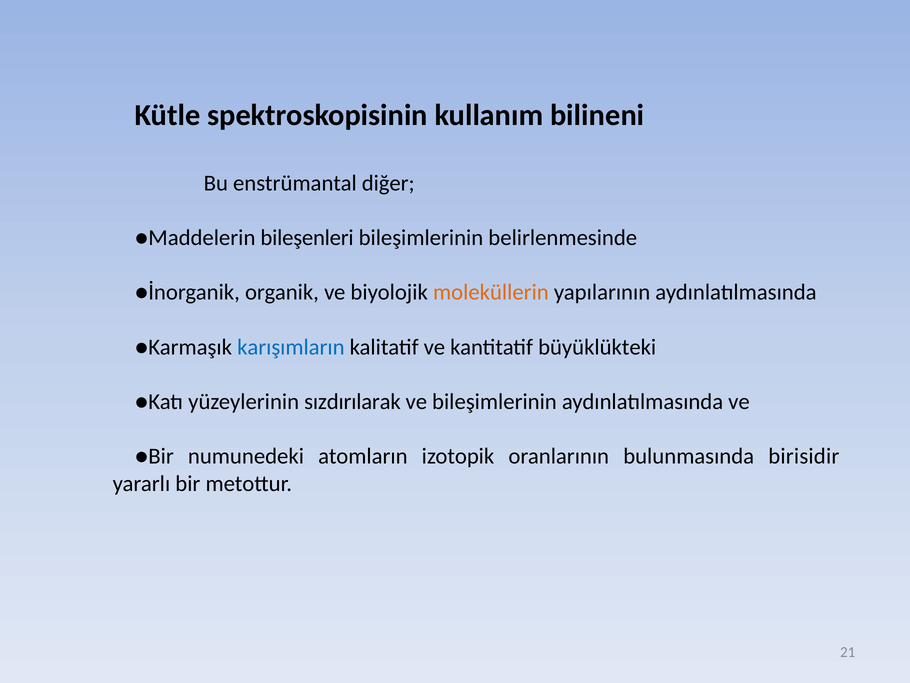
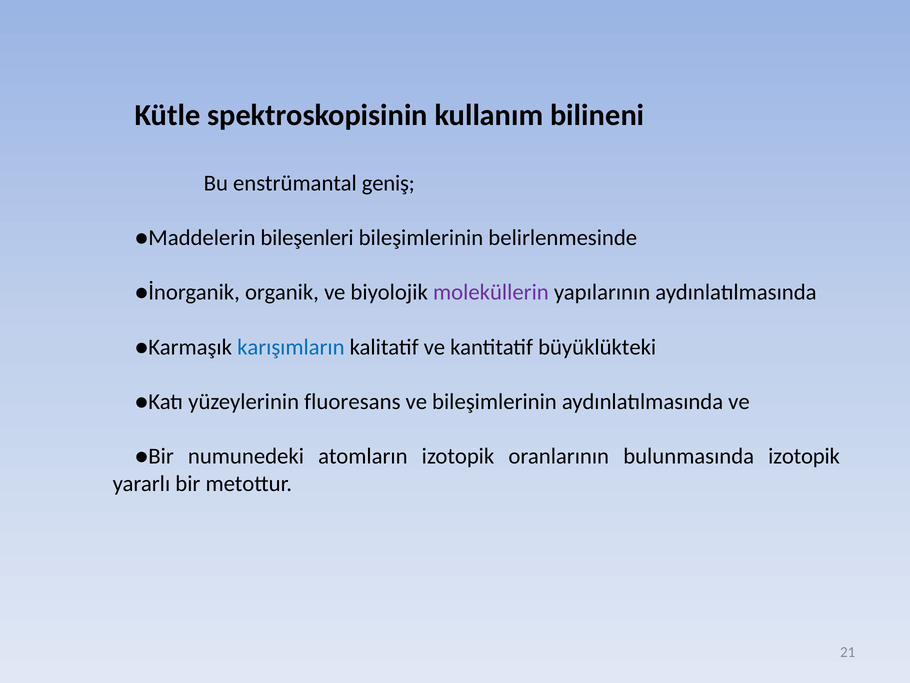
diğer: diğer -> geniş (388, 183)
moleküllerin colour: orange -> purple (491, 292)
sızdırılarak: sızdırılarak -> fluoresans (352, 401)
bulunmasında birisidir: birisidir -> izotopik (804, 456)
